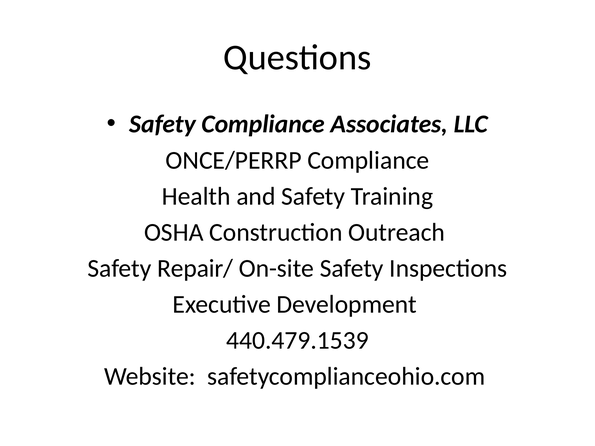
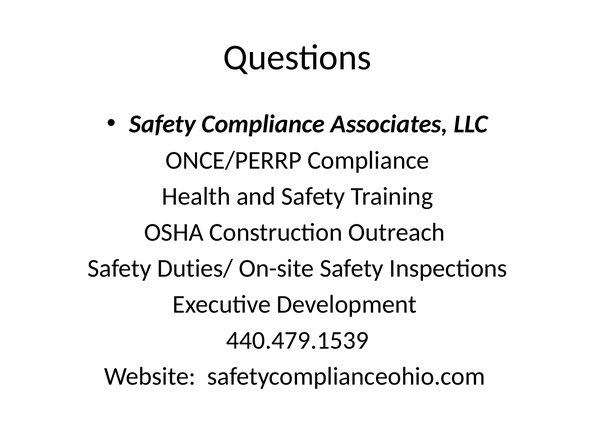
Repair/: Repair/ -> Duties/ (195, 268)
